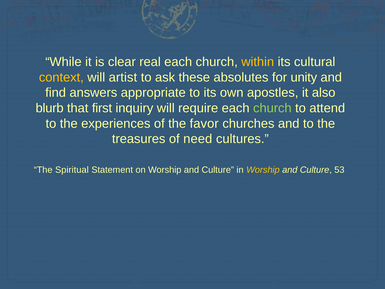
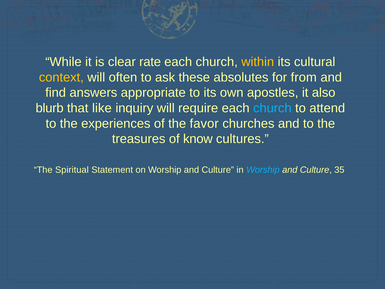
real: real -> rate (150, 62)
artist: artist -> often (123, 77)
unity: unity -> from (304, 77)
first: first -> like (102, 108)
church colour: light green -> light blue (272, 108)
need: need -> know (198, 139)
Worship colour: yellow -> light blue (263, 170)
53: 53 -> 35 (339, 170)
